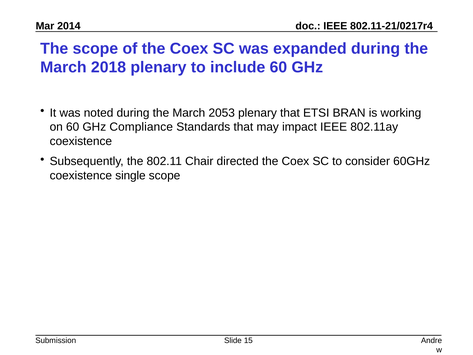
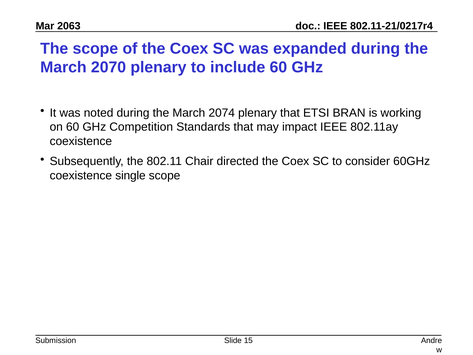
2014: 2014 -> 2063 (69, 26)
2018: 2018 -> 2070 (109, 67)
2053: 2053 -> 2074 (222, 113)
Compliance: Compliance -> Competition (141, 127)
